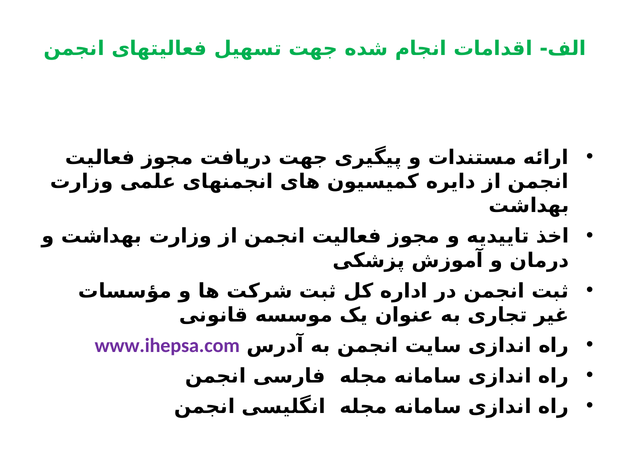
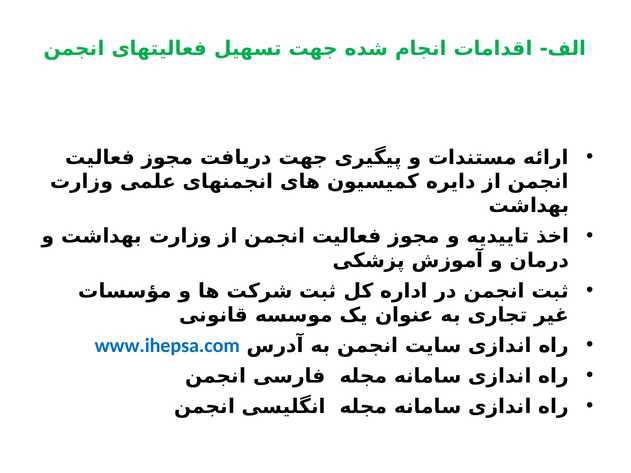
www.ihepsa.com colour: purple -> blue (167, 346)
